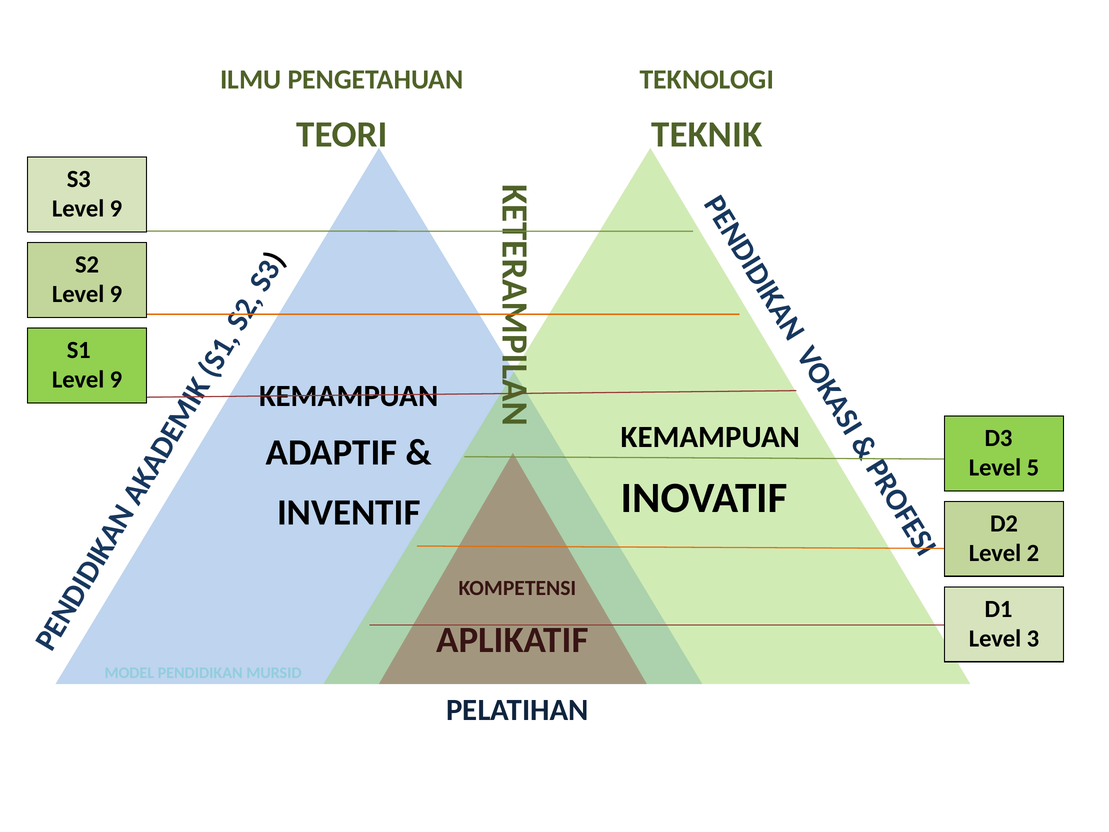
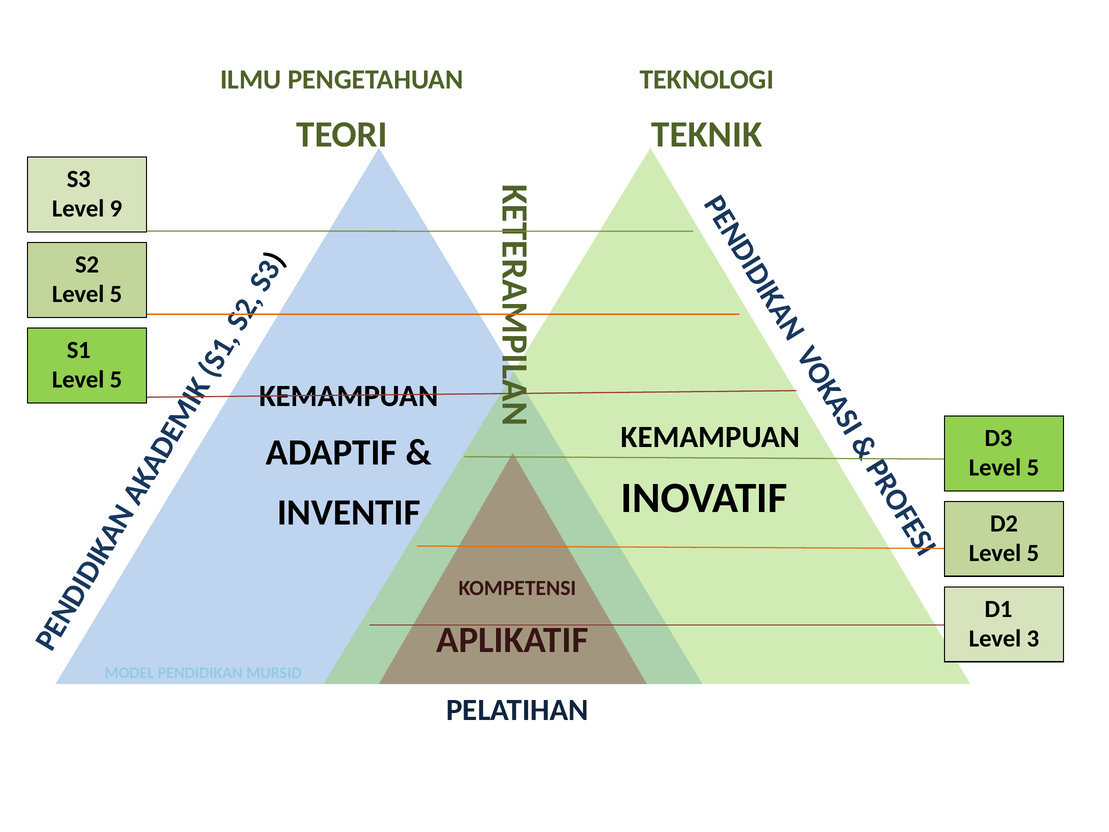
9: 9 -> 5 (116, 294)
9: 9 -> 5 (116, 380)
2: 2 -> 5 (1033, 553)
